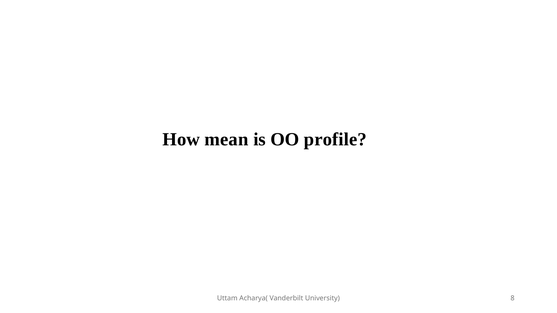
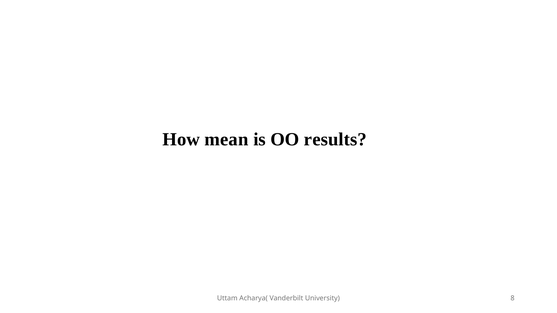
profile: profile -> results (335, 139)
